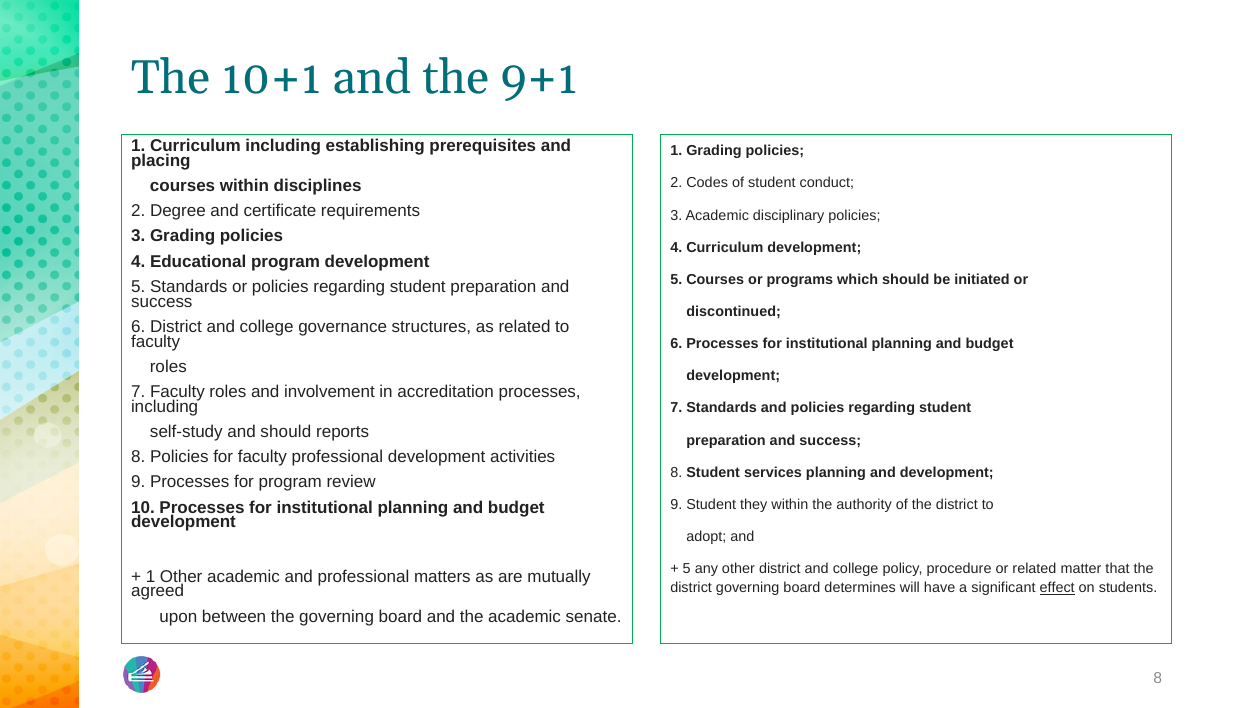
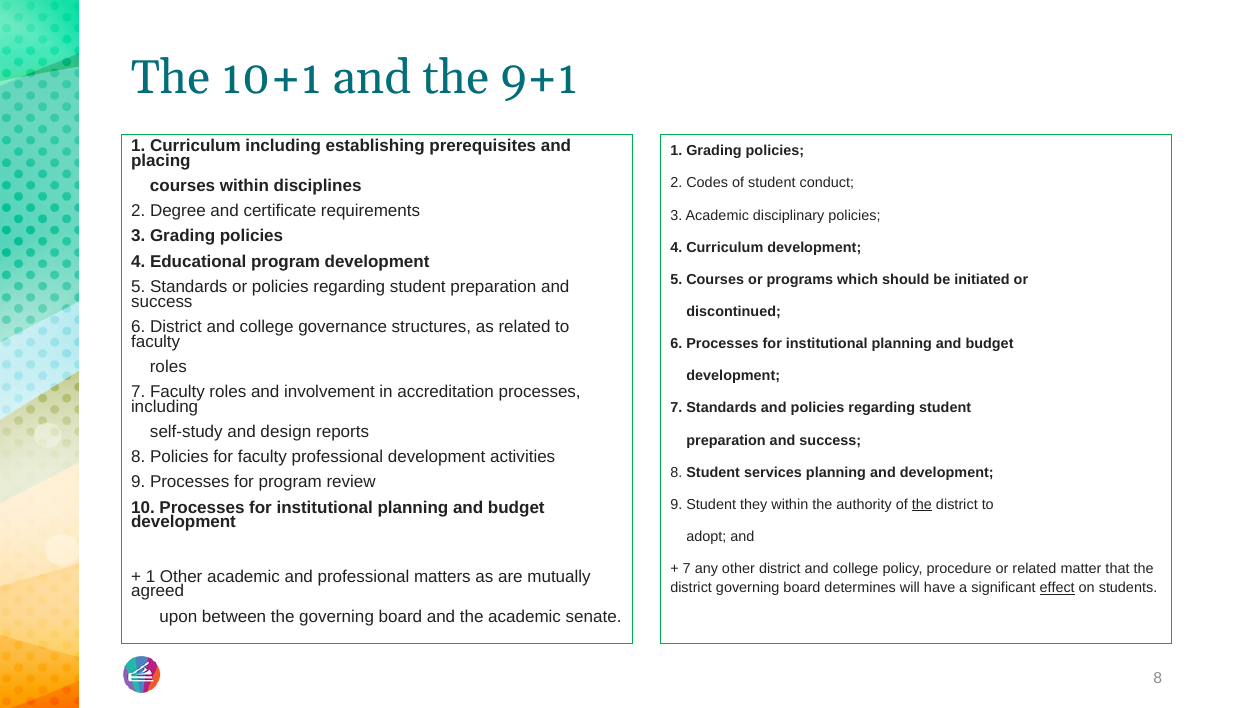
and should: should -> design (286, 432)
the underline: none -> present (922, 504)
5: 5 -> 7 (687, 569)
